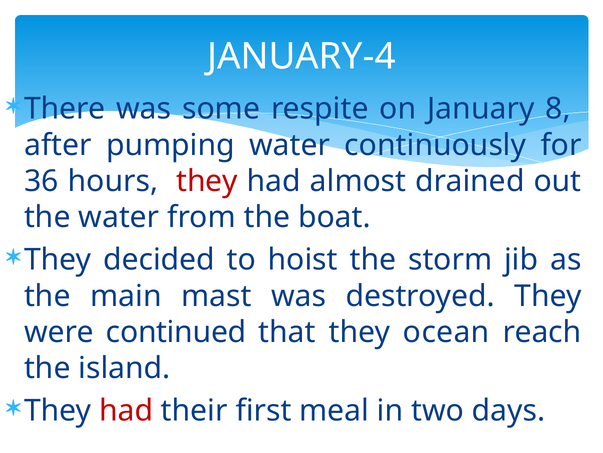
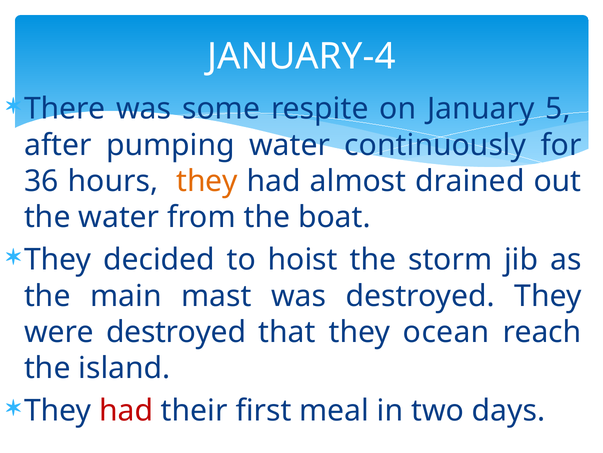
8: 8 -> 5 (558, 109)
they colour: red -> orange (207, 181)
were continued: continued -> destroyed (176, 332)
